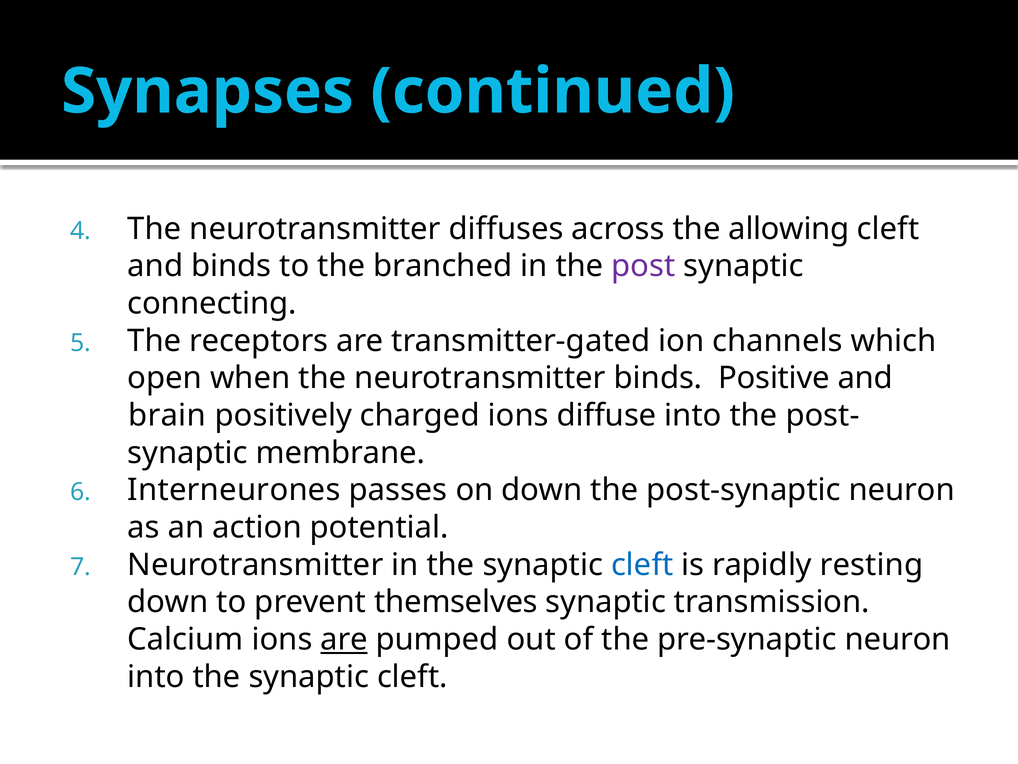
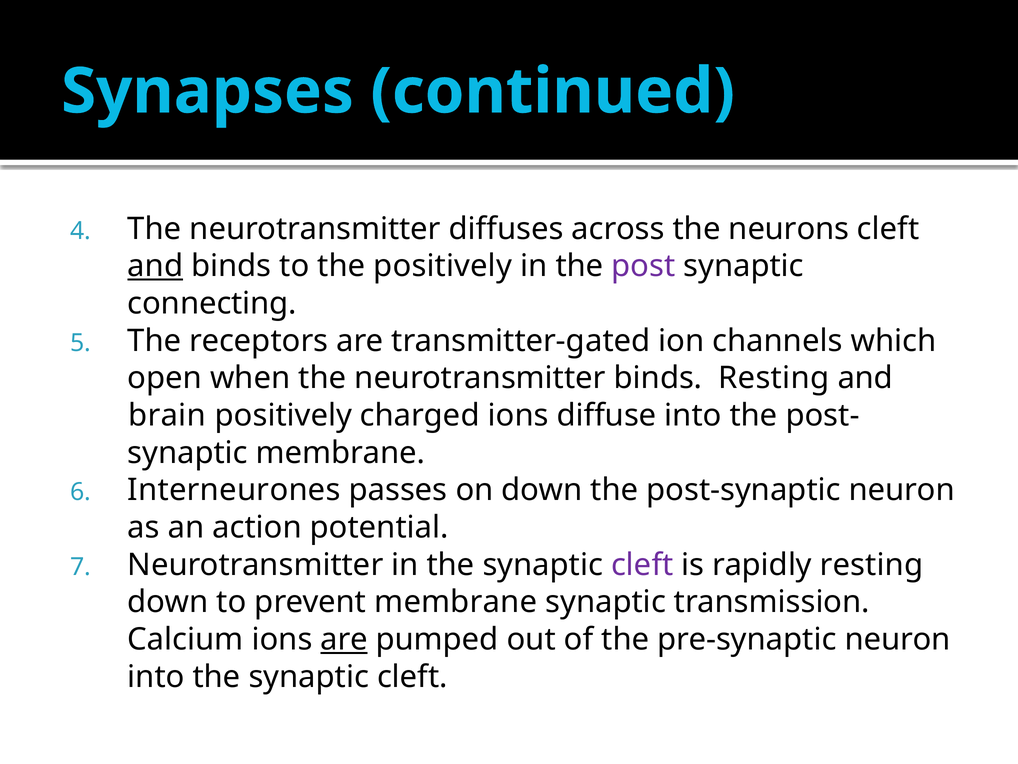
allowing: allowing -> neurons (789, 229)
and underline: none -> present (155, 266)
the branched: branched -> positively (443, 266)
binds Positive: Positive -> Resting (774, 378)
cleft colour: blue -> purple (642, 564)
prevent themselves: themselves -> membrane (456, 602)
